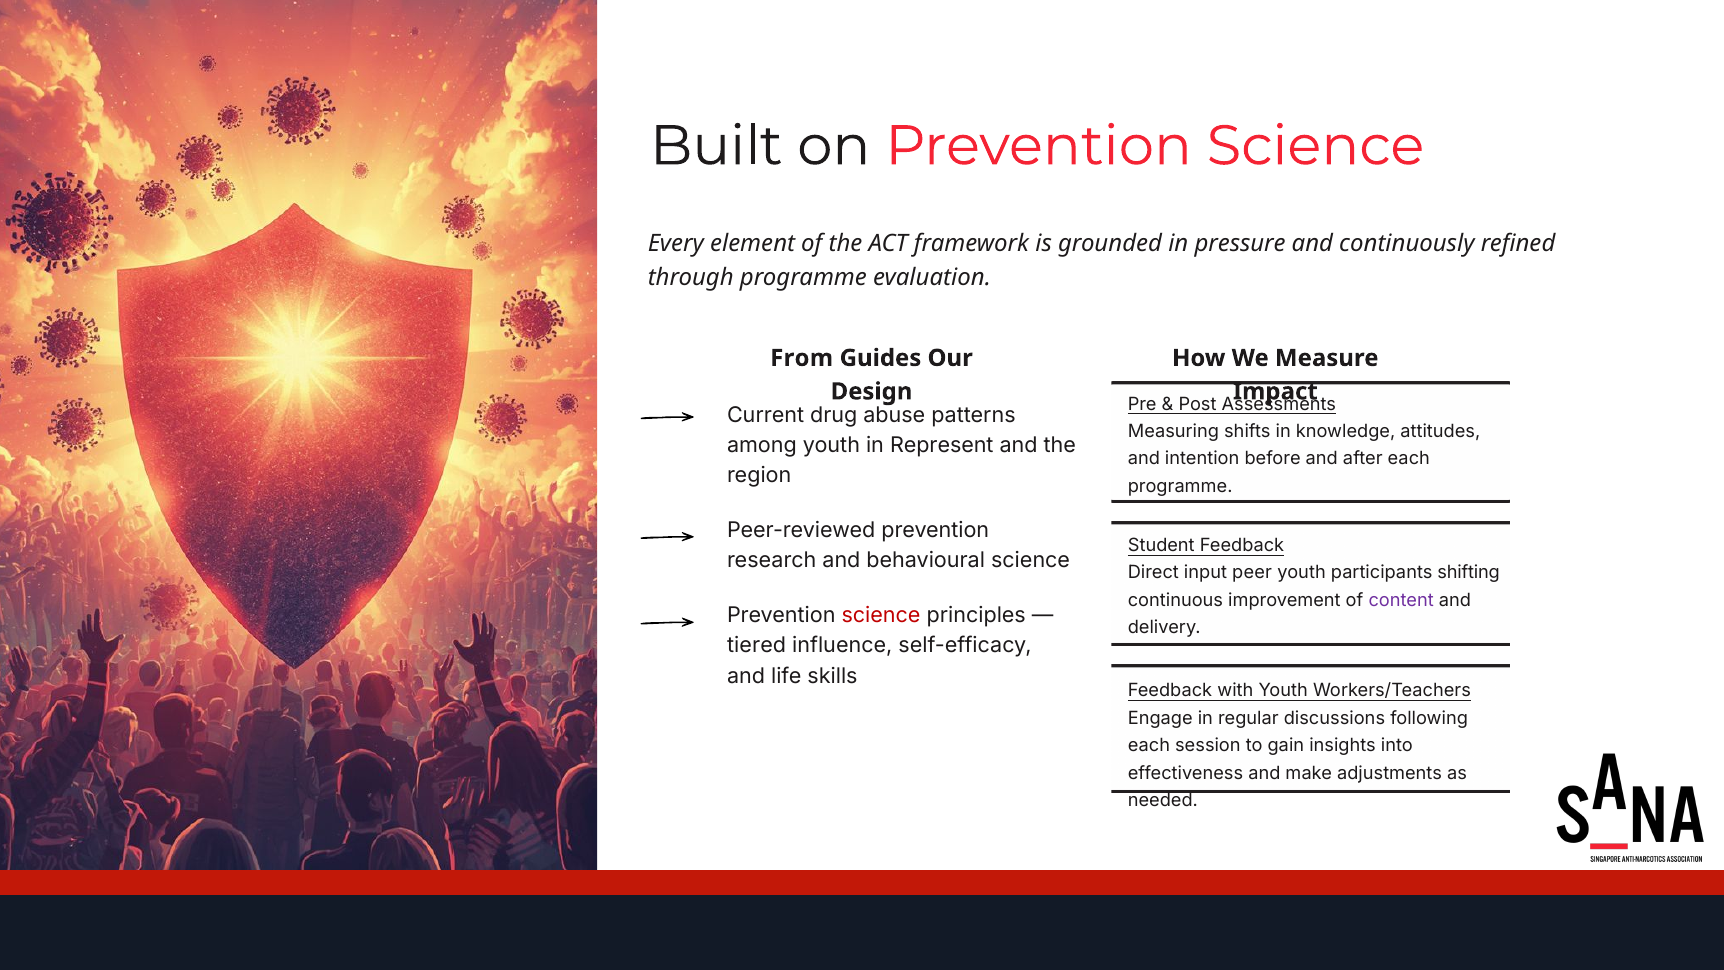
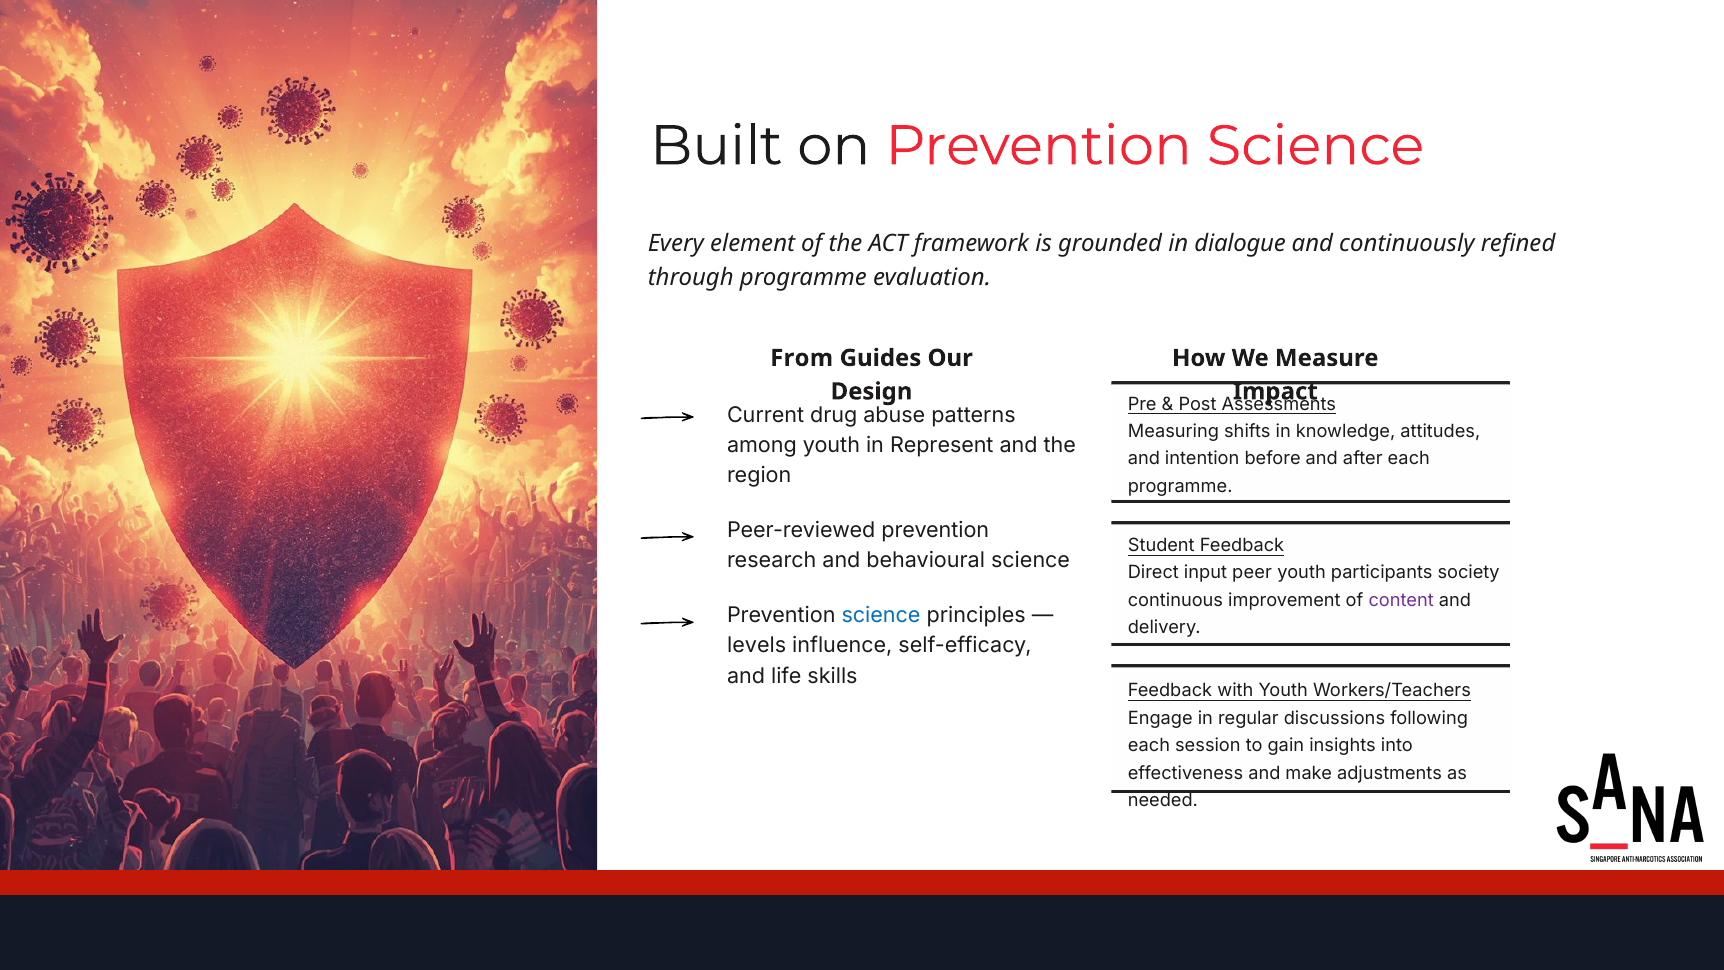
pressure: pressure -> dialogue (1240, 244)
shifting: shifting -> society (1469, 573)
science colour: red -> blue (881, 615)
tiered: tiered -> levels (757, 646)
